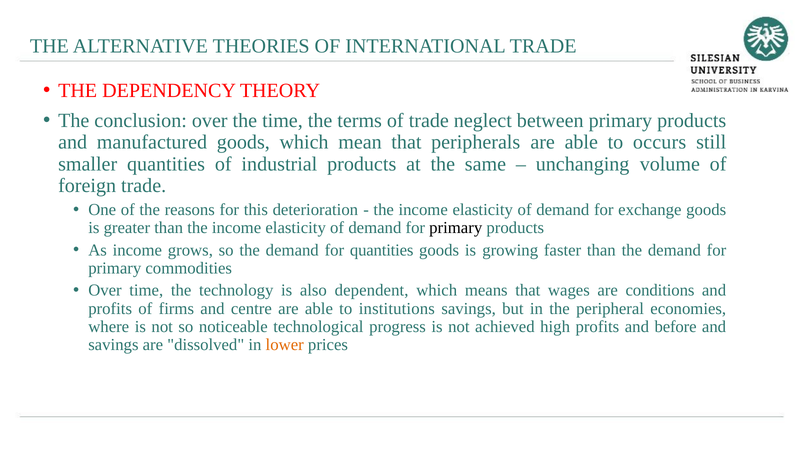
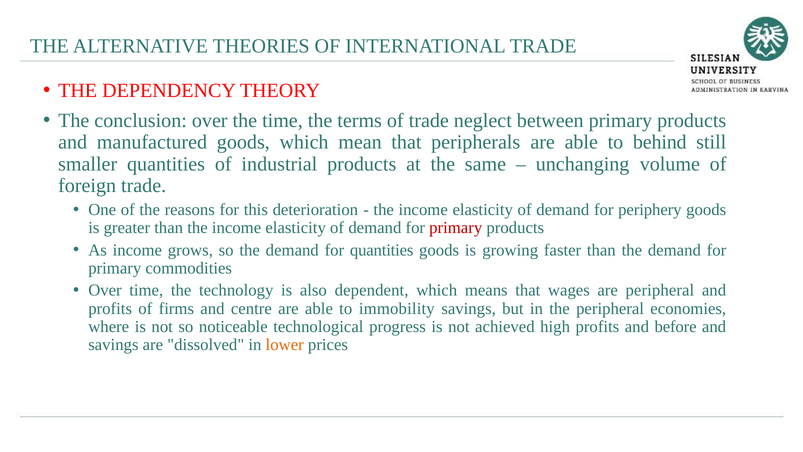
occurs: occurs -> behind (660, 142)
exchange: exchange -> periphery (650, 210)
primary colour: black -> red (456, 228)
are conditions: conditions -> peripheral (660, 290)
institutions: institutions -> immobility (397, 308)
